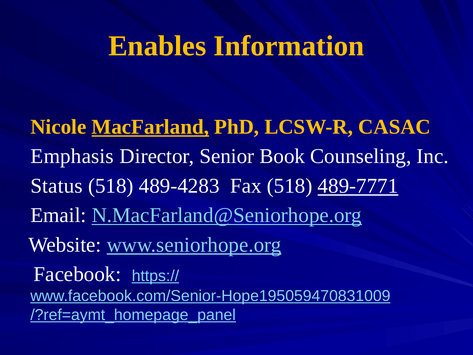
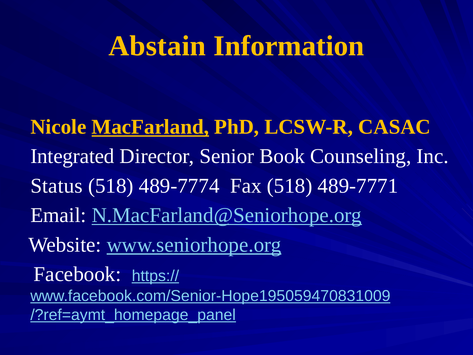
Enables: Enables -> Abstain (157, 46)
Emphasis: Emphasis -> Integrated (72, 156)
489-4283: 489-4283 -> 489-7774 (179, 186)
489-7771 underline: present -> none (358, 186)
